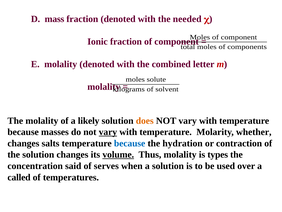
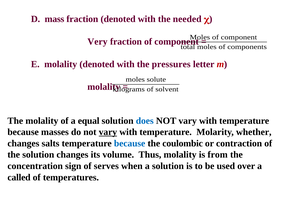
Ionic: Ionic -> Very (97, 42)
combined: combined -> pressures (171, 64)
likely: likely -> equal (89, 120)
does colour: orange -> blue (145, 120)
hydration: hydration -> coulombic (183, 143)
volume underline: present -> none (118, 154)
types: types -> from (218, 154)
said: said -> sign (73, 166)
